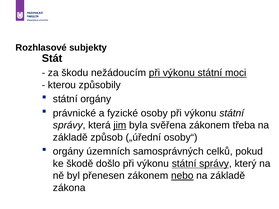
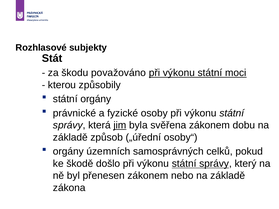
nežádoucím: nežádoucím -> považováno (119, 73)
třeba: třeba -> dobu (244, 125)
nebo underline: present -> none (182, 176)
